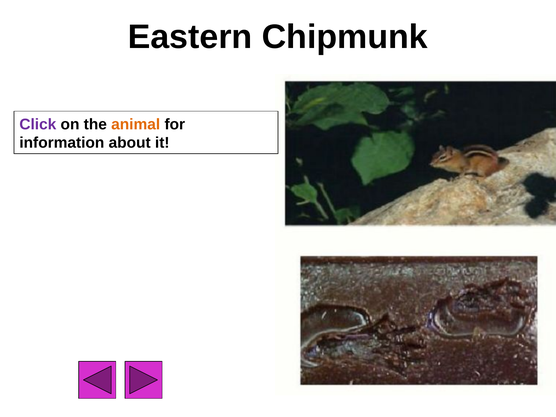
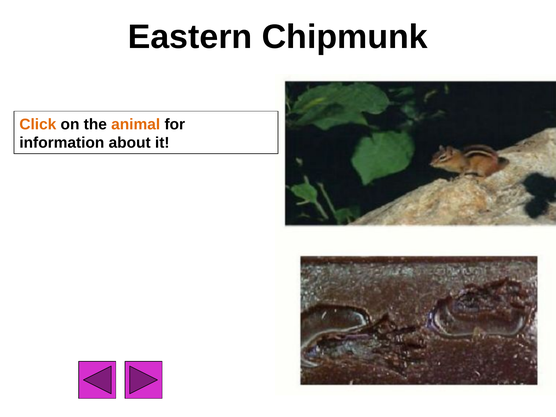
Click colour: purple -> orange (38, 124)
